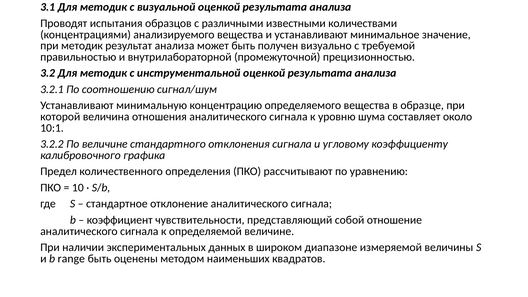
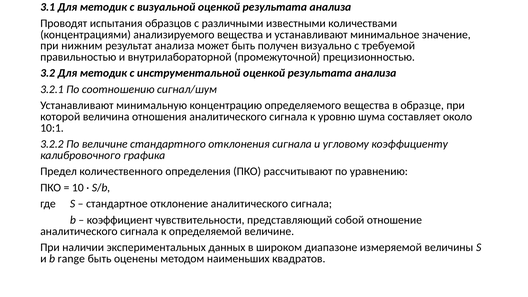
при методик: методик -> нижним (82, 46)
